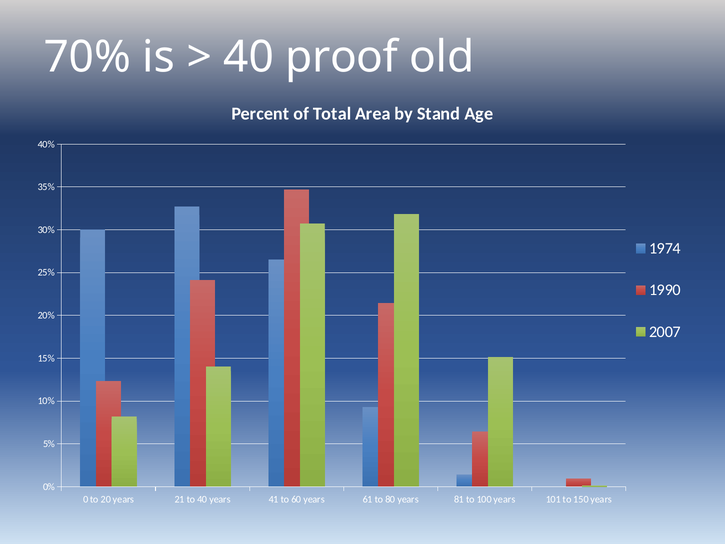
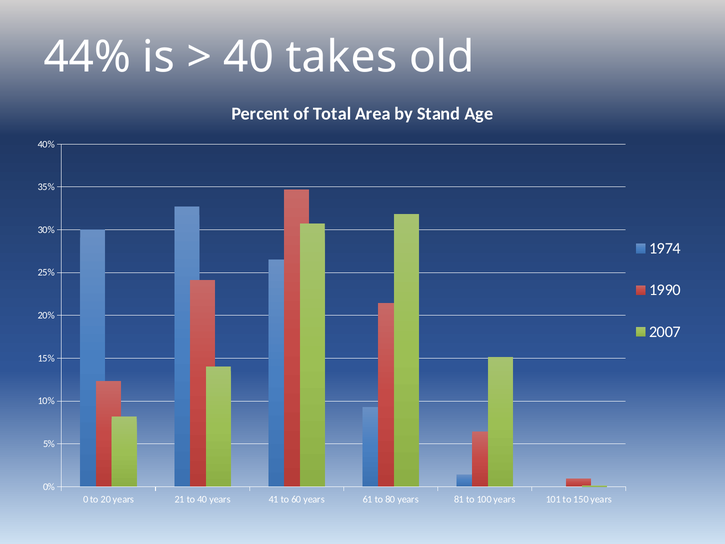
70%: 70% -> 44% (87, 57)
proof: proof -> takes (341, 57)
